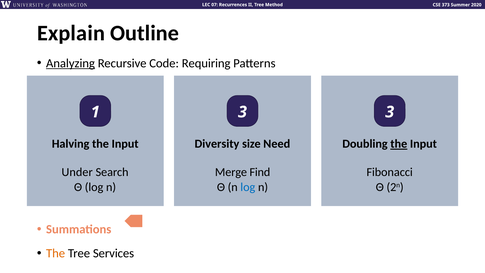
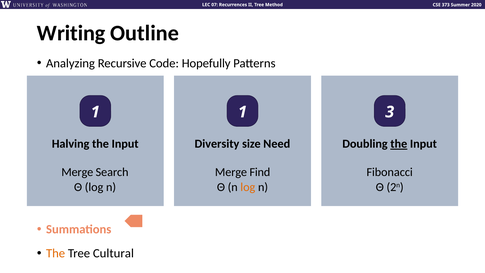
Explain: Explain -> Writing (71, 33)
Analyzing underline: present -> none (70, 63)
Requiring: Requiring -> Hopefully (206, 63)
1 3: 3 -> 1 (242, 112)
Under: Under -> Merge (77, 172)
log colour: blue -> orange (248, 187)
Services: Services -> Cultural (113, 253)
